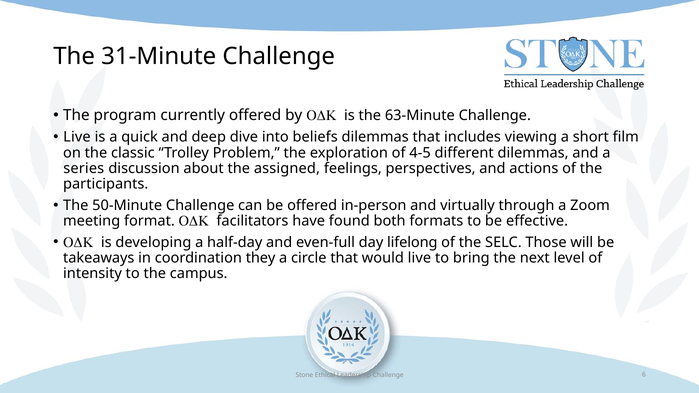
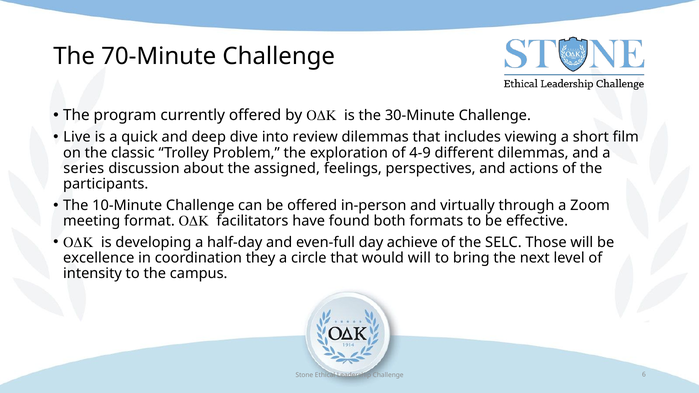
31-Minute: 31-Minute -> 70-Minute (159, 56)
63-Minute: 63-Minute -> 30-Minute (420, 116)
beliefs: beliefs -> review (315, 137)
4-5: 4-5 -> 4-9 (420, 153)
50-Minute: 50-Minute -> 10-Minute (127, 205)
lifelong: lifelong -> achieve (412, 242)
takeaways: takeaways -> excellence (99, 258)
would live: live -> will (419, 258)
